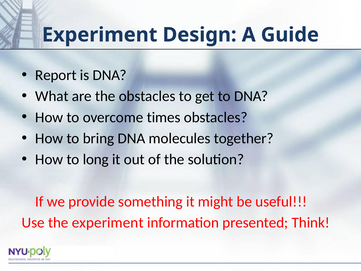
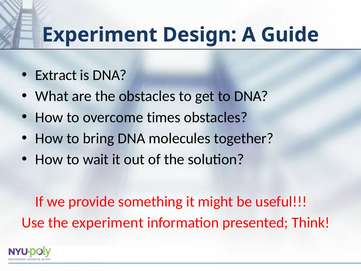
Report: Report -> Extract (56, 75)
long: long -> wait (96, 159)
